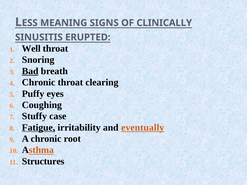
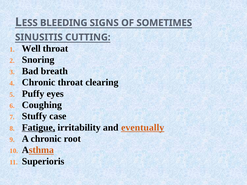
MEANING: MEANING -> BLEEDING (64, 23)
CLINICALLY: CLINICALLY -> SOMETIMES (164, 23)
ERUPTED: ERUPTED -> CUTTING (88, 37)
Bad underline: present -> none (30, 71)
Structures: Structures -> Superioris (43, 162)
